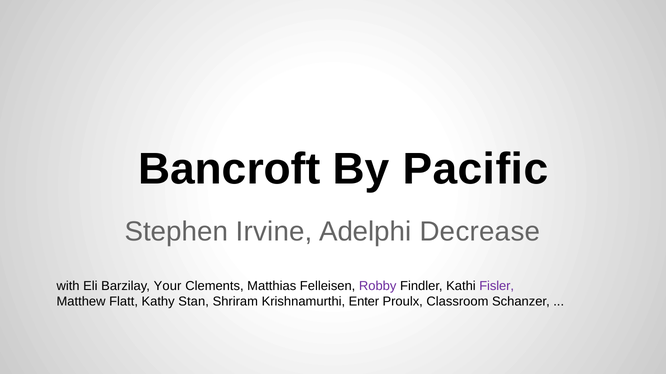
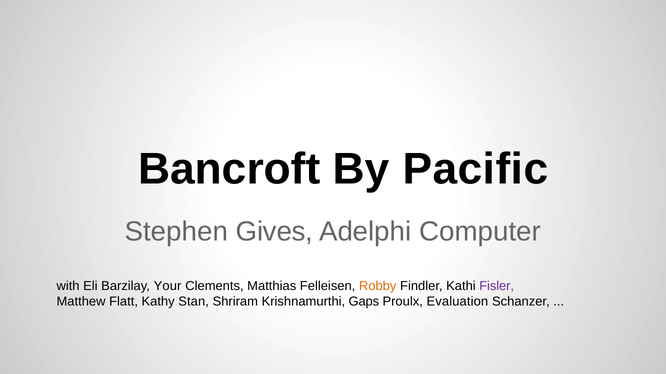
Irvine: Irvine -> Gives (274, 232)
Decrease: Decrease -> Computer (480, 232)
Robby colour: purple -> orange (378, 286)
Enter: Enter -> Gaps (364, 302)
Classroom: Classroom -> Evaluation (457, 302)
